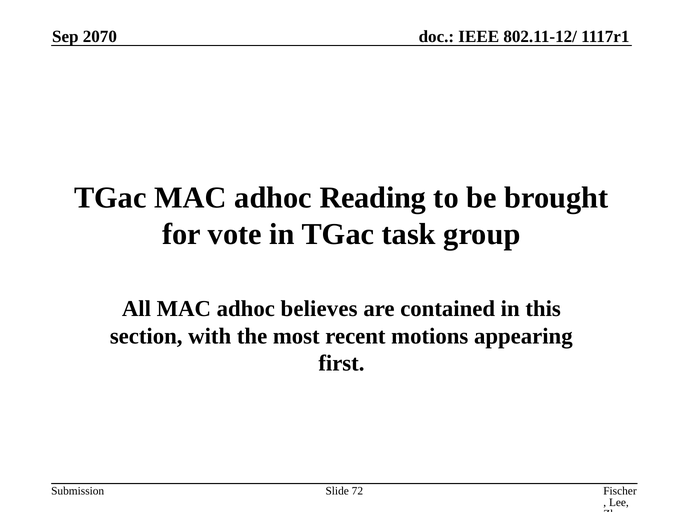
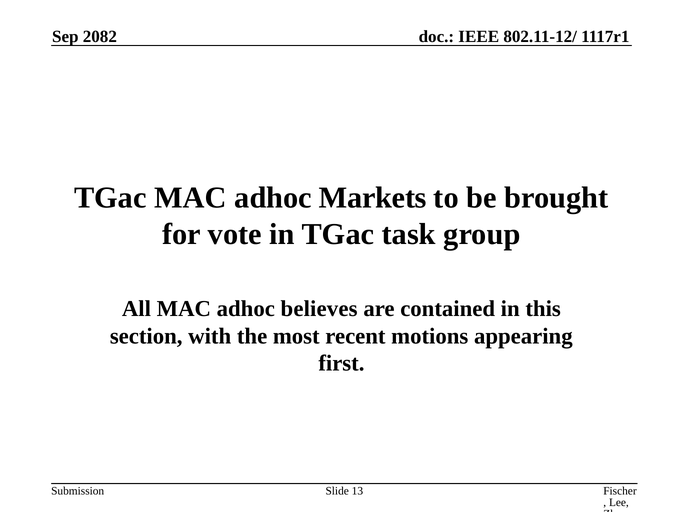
2070: 2070 -> 2082 (100, 36)
Reading: Reading -> Markets (373, 198)
72: 72 -> 13 (357, 491)
